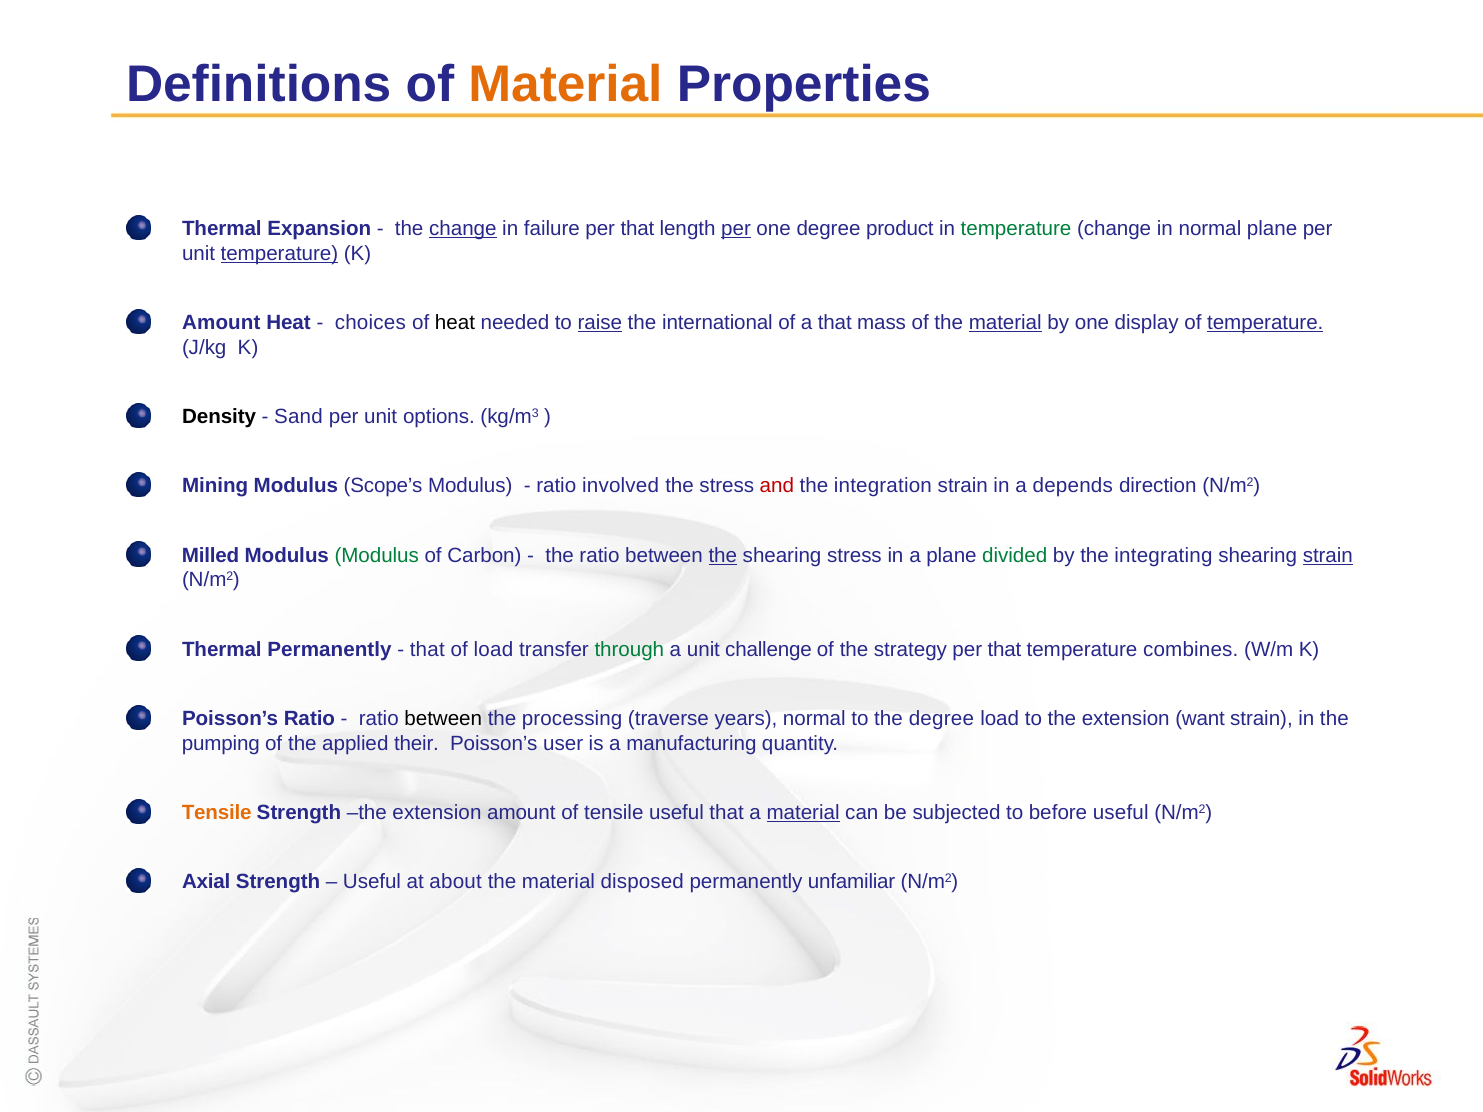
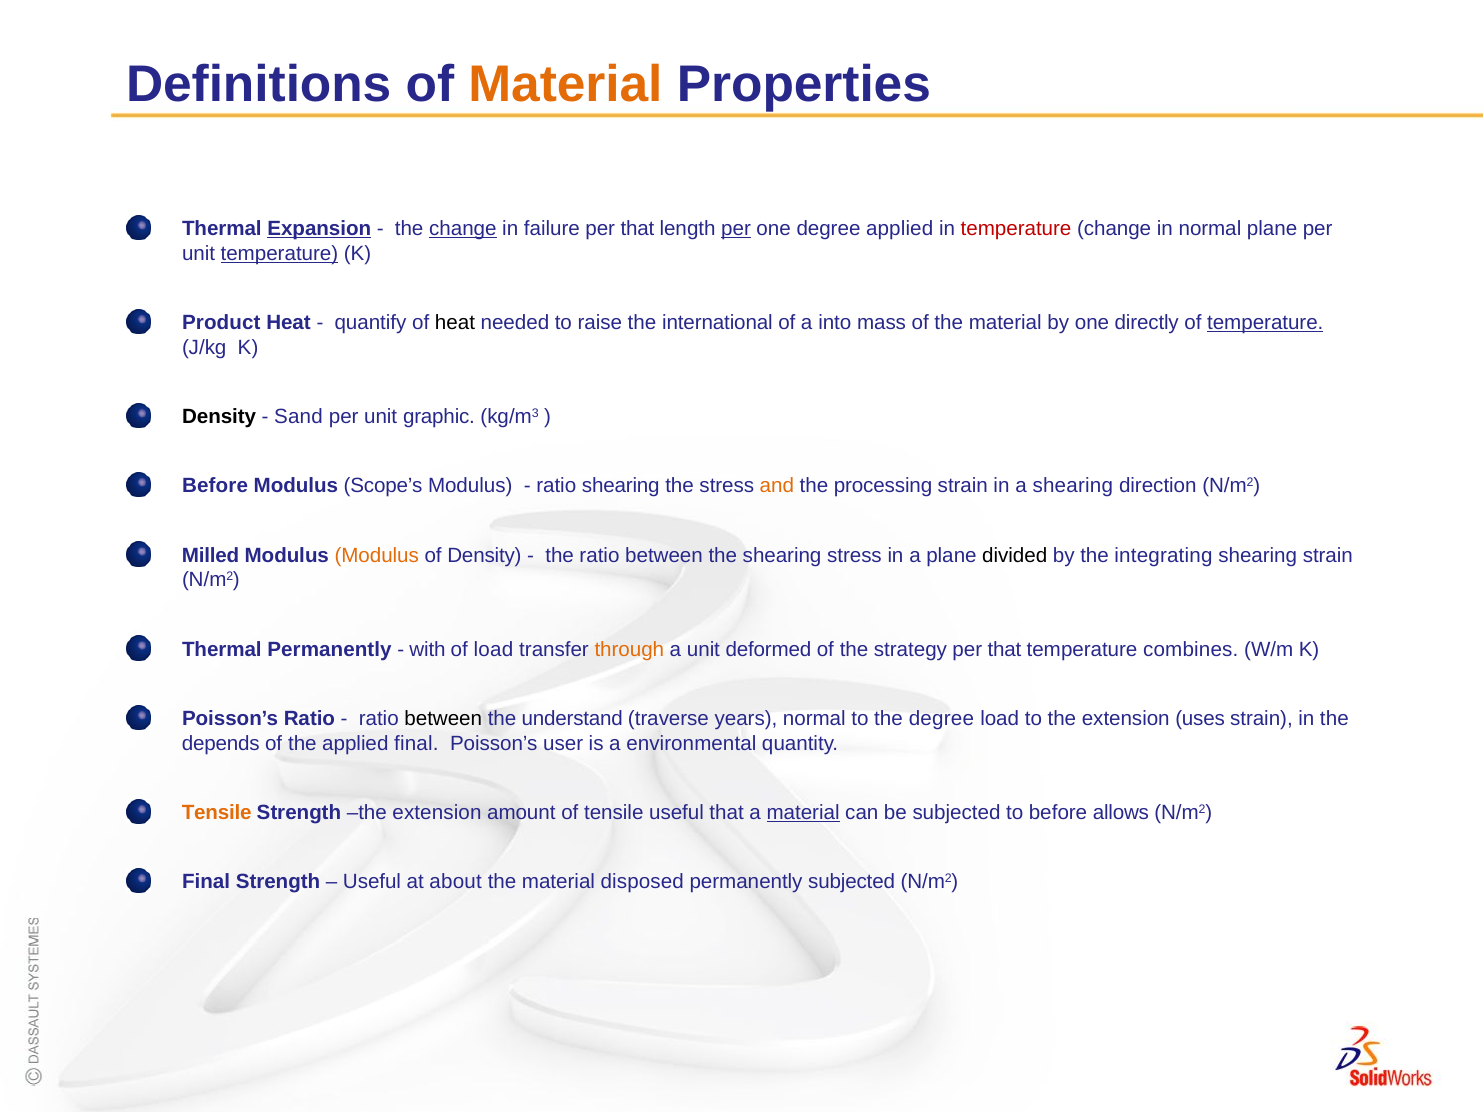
Expansion underline: none -> present (319, 229)
degree product: product -> applied (900, 229)
temperature colour: green -> red (1016, 229)
Amount: Amount -> Product (221, 323)
choices: choices -> quantify (370, 323)
raise underline: present -> none (600, 323)
a that: that -> into (835, 323)
material underline: present -> none (1005, 323)
display: display -> directly (1147, 323)
options: options -> graphic (439, 417)
Mining: Mining -> Before (215, 486)
ratio involved: involved -> shearing (621, 486)
and colour: red -> orange (777, 486)
integration: integration -> processing (883, 486)
a depends: depends -> shearing (1073, 486)
Modulus colour: green -> orange (377, 556)
of Carbon: Carbon -> Density (484, 556)
the underline: present -> none (723, 556)
divided colour: green -> black (1015, 556)
strain underline: present -> none (1328, 556)
that: that -> with (427, 650)
through colour: green -> orange (629, 650)
challenge: challenge -> deformed (768, 650)
processing: processing -> understand (572, 719)
want: want -> uses (1200, 719)
pumping: pumping -> depends (221, 744)
applied their: their -> final (416, 744)
manufacturing: manufacturing -> environmental (691, 744)
before useful: useful -> allows (1121, 813)
Axial: Axial -> Final (206, 882)
permanently unfamiliar: unfamiliar -> subjected (852, 882)
